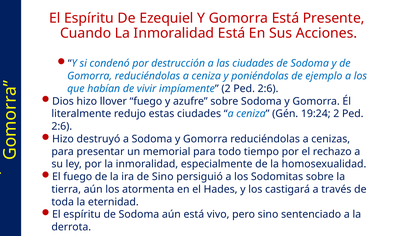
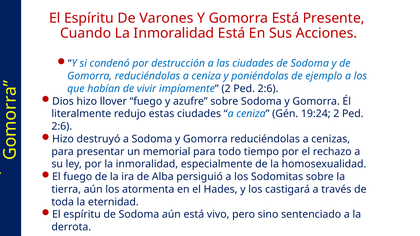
Ezequiel: Ezequiel -> Varones (166, 18)
de Sino: Sino -> Alba (163, 177)
